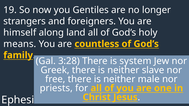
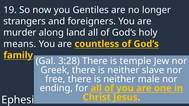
himself: himself -> murder (20, 33)
system: system -> temple (135, 61)
priests: priests -> ending (56, 88)
